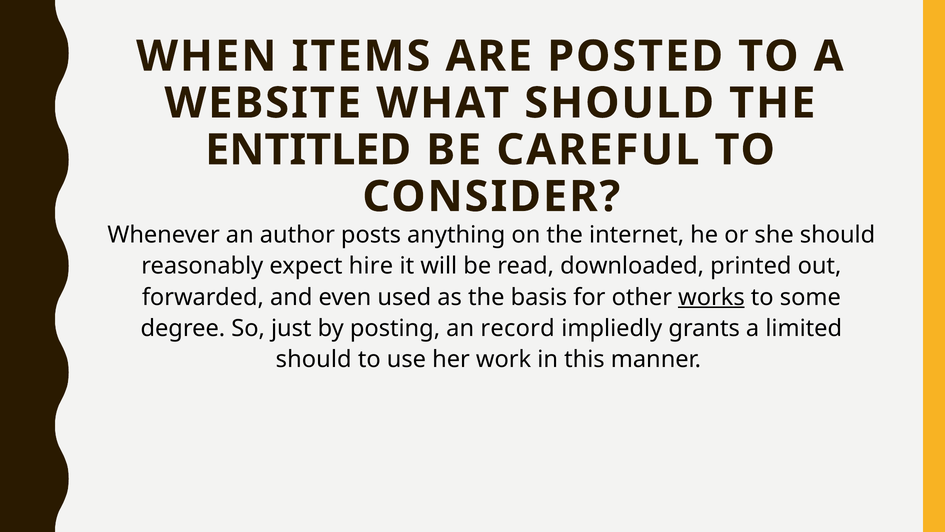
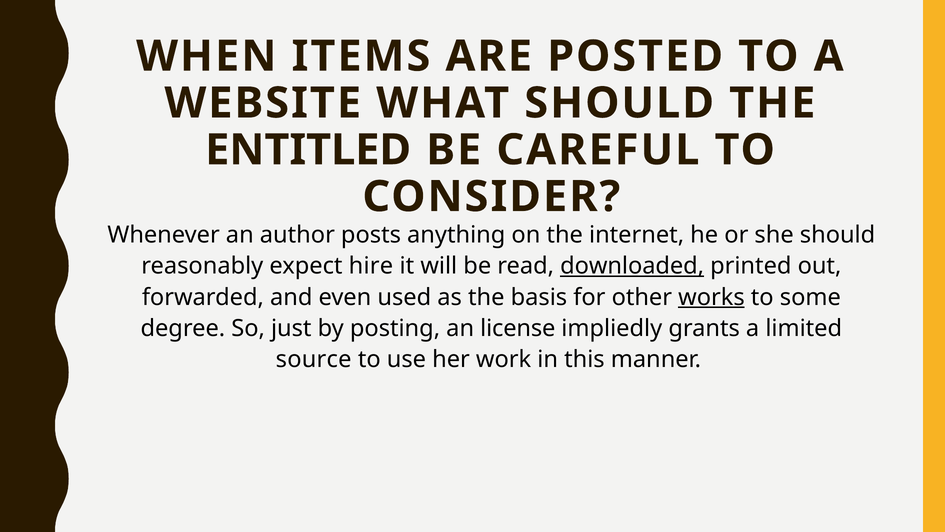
downloaded underline: none -> present (632, 266)
record: record -> license (518, 328)
should: should -> source (314, 359)
